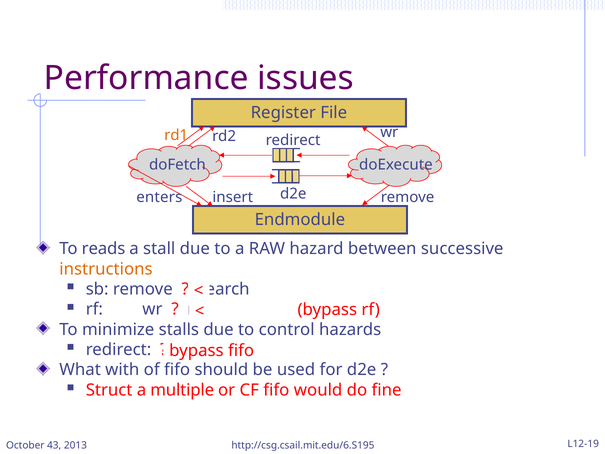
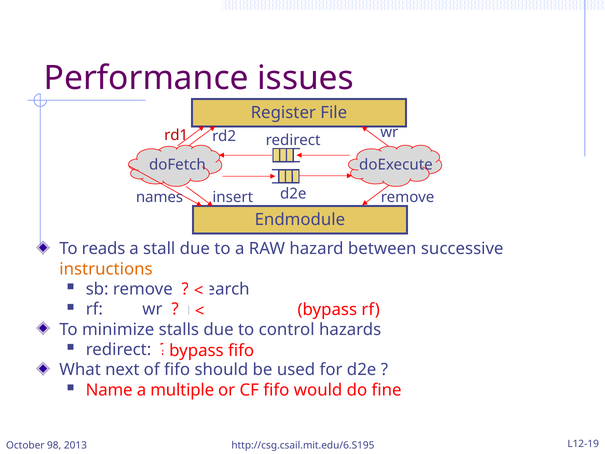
rd1 colour: orange -> red (176, 135)
enters: enters -> names (159, 197)
with: with -> next (122, 370)
Struct: Struct -> Name (109, 390)
43: 43 -> 98 (54, 445)
